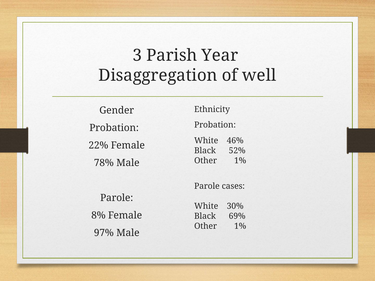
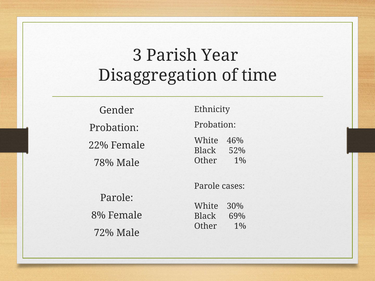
well: well -> time (259, 75)
97%: 97% -> 72% (104, 233)
